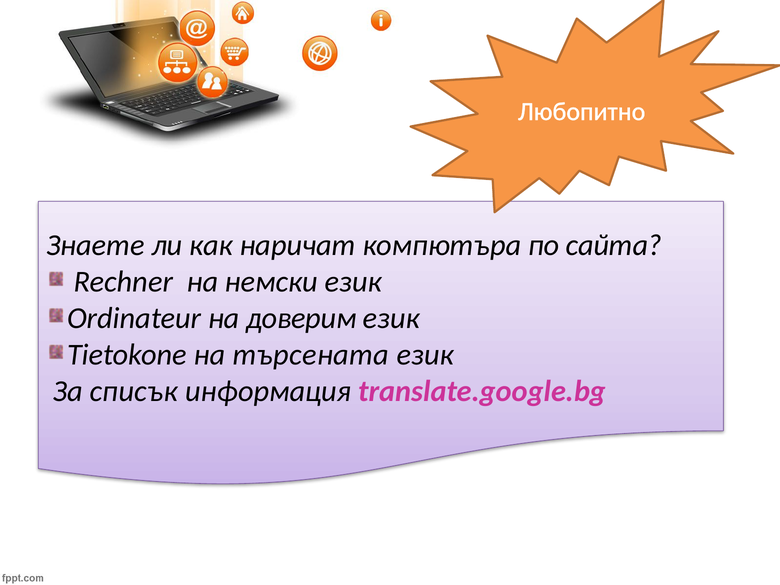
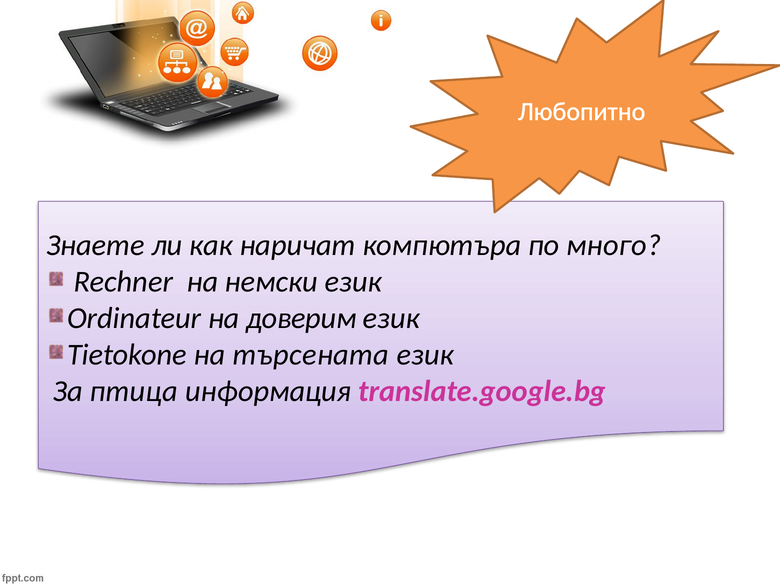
сайта: сайта -> много (614, 245)
списък: списък -> птица (134, 391)
